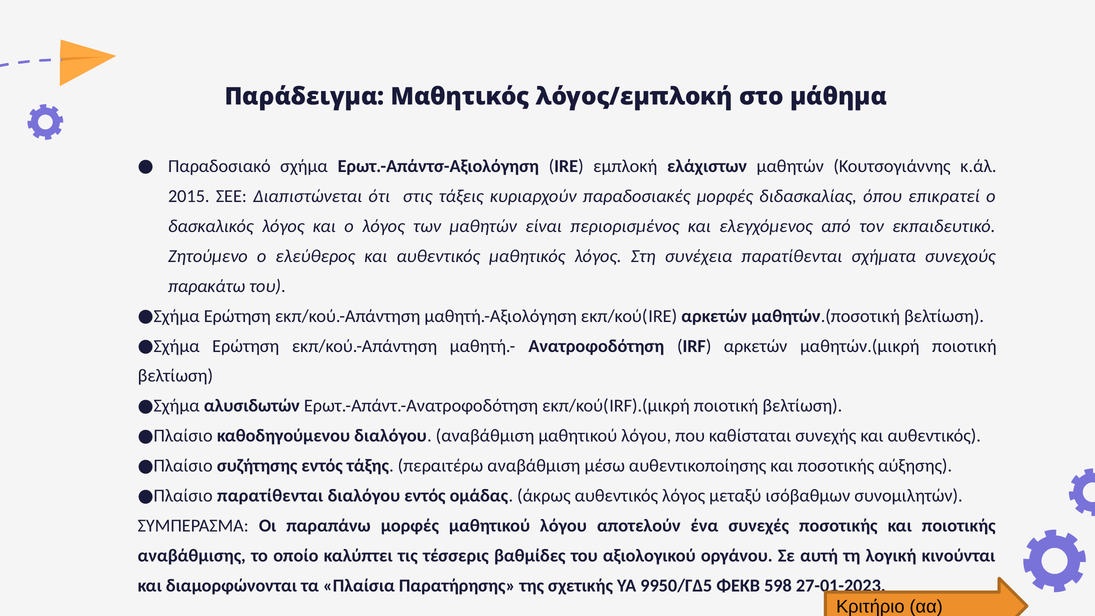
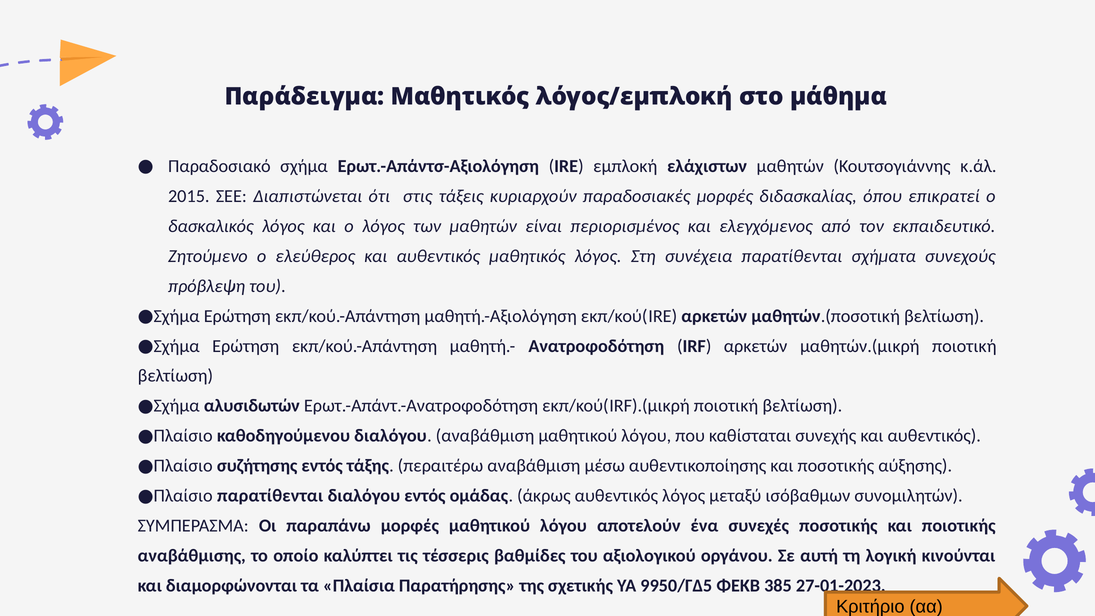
παρακάτω: παρακάτω -> πρόβλεψη (207, 286)
598: 598 -> 385 (778, 586)
